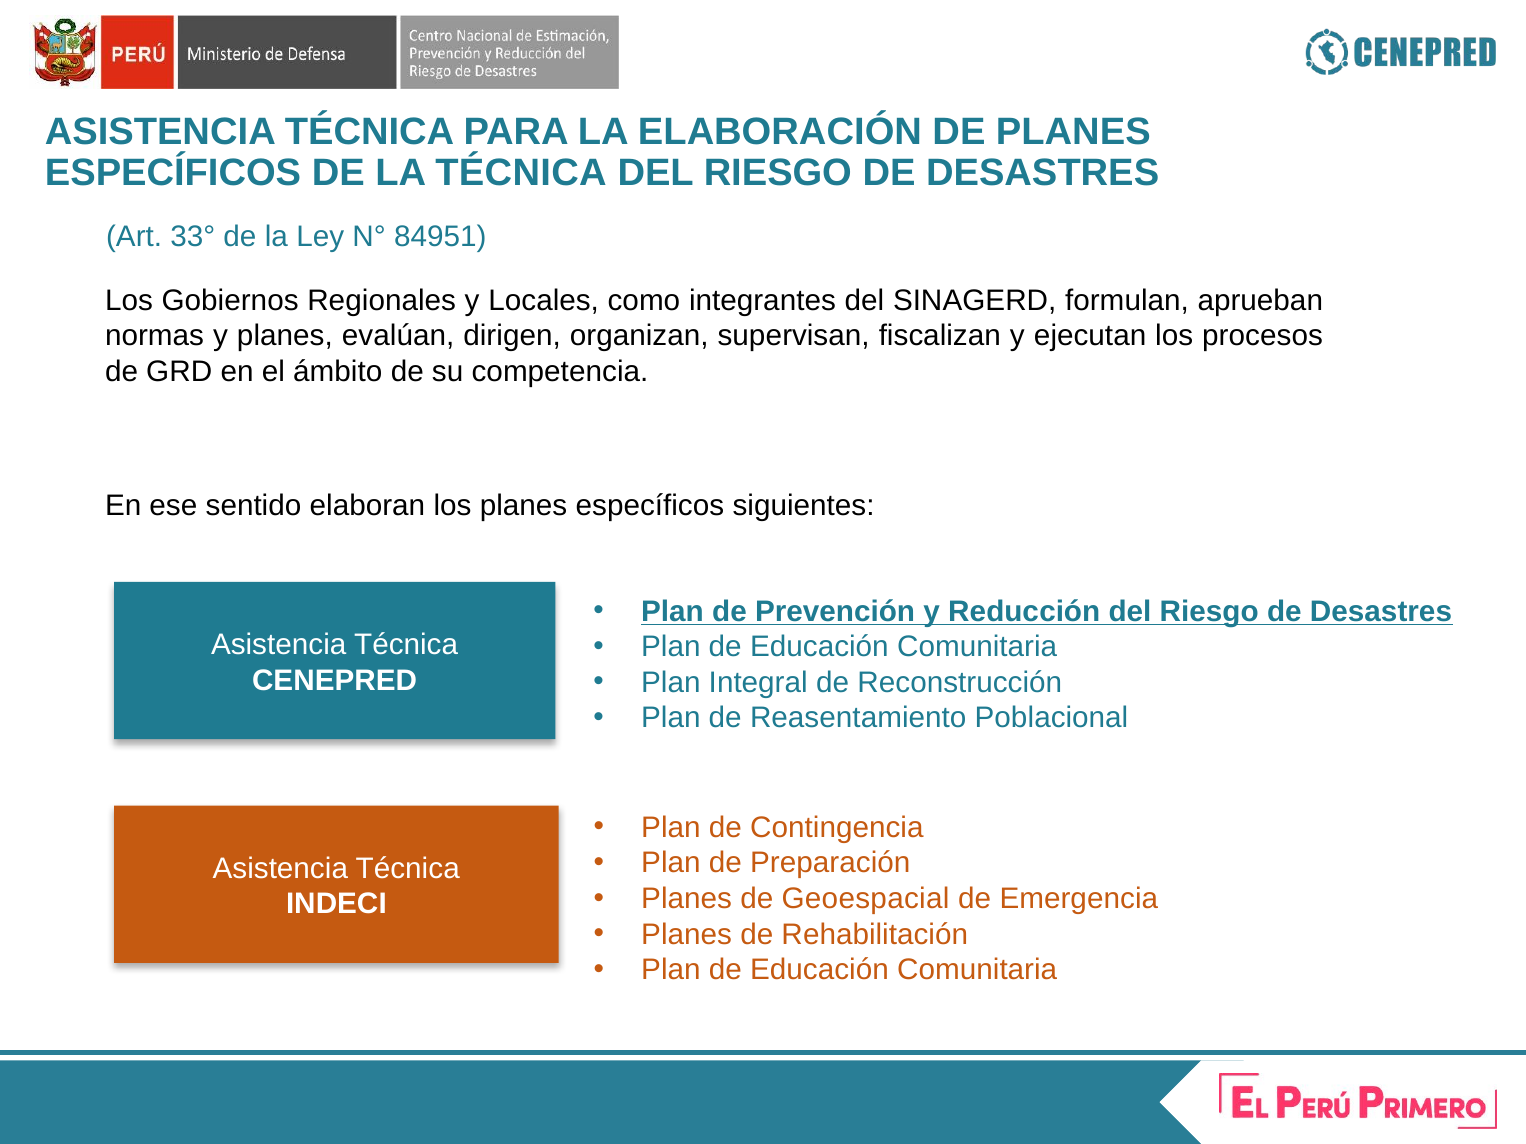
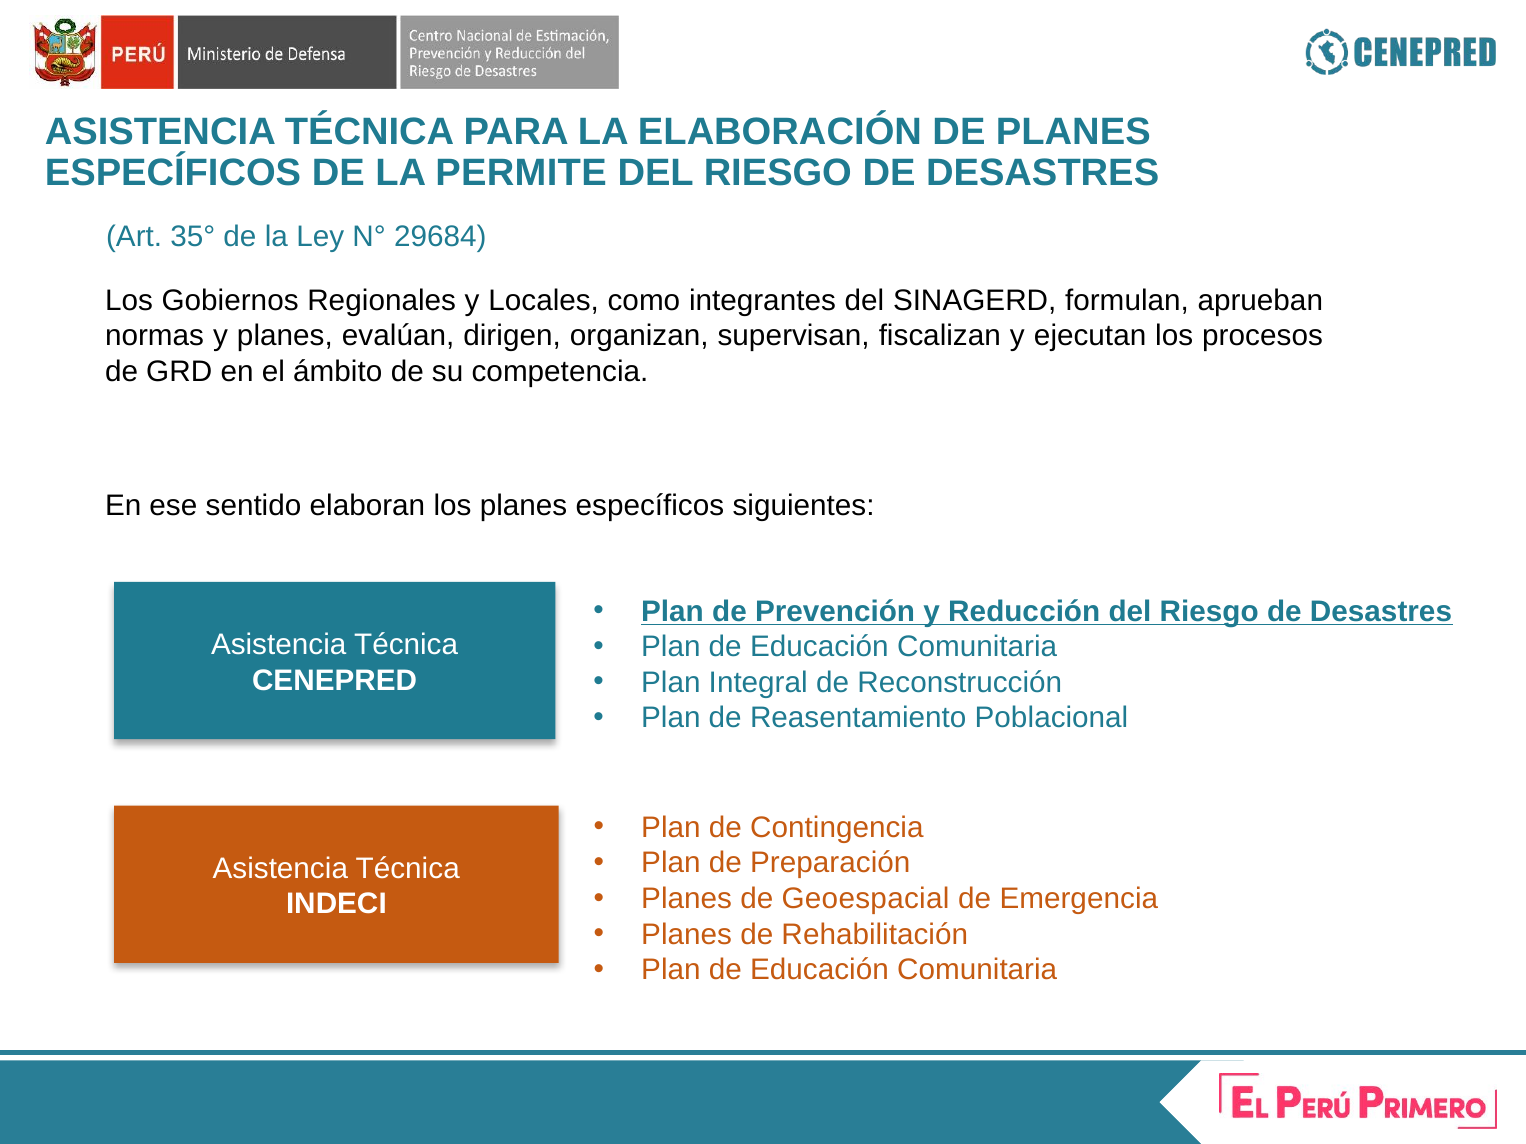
LA TÉCNICA: TÉCNICA -> PERMITE (521, 173)
33°: 33° -> 35° (193, 236)
84951: 84951 -> 29684 (440, 236)
